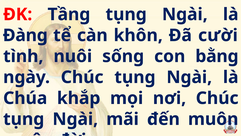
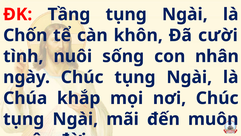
Đàng: Đàng -> Chốn (25, 35)
bằng: bằng -> nhân (217, 56)
